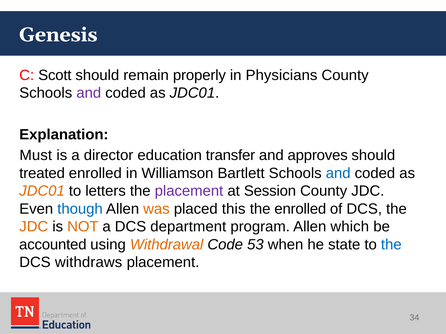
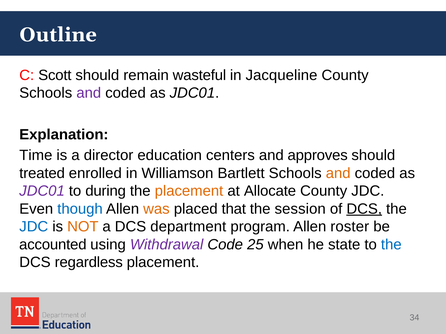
Genesis: Genesis -> Outline (58, 35)
properly: properly -> wasteful (199, 75)
Physicians: Physicians -> Jacqueline (282, 75)
Must: Must -> Time (36, 156)
transfer: transfer -> centers (230, 156)
and colour: blue -> orange (338, 173)
JDC01 colour: orange -> purple (42, 191)
letters: letters -> during (106, 191)
placement colour: purple -> orange (189, 191)
Session: Session -> Allocate (270, 191)
this: this -> that (234, 209)
the enrolled: enrolled -> session (300, 209)
DCS underline: none -> present (364, 209)
JDC colour: orange -> blue (34, 227)
which: which -> roster (350, 227)
Withdrawal colour: orange -> purple (167, 245)
53: 53 -> 25 (255, 245)
withdraws: withdraws -> regardless (89, 263)
